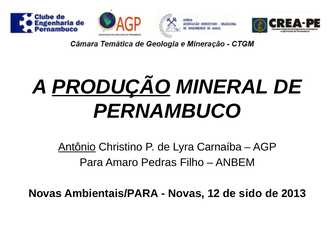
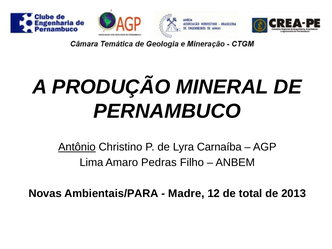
PRODUÇÃO underline: present -> none (111, 87)
Para: Para -> Lima (91, 163)
Novas: Novas -> Madre (186, 194)
sido: sido -> total (251, 194)
